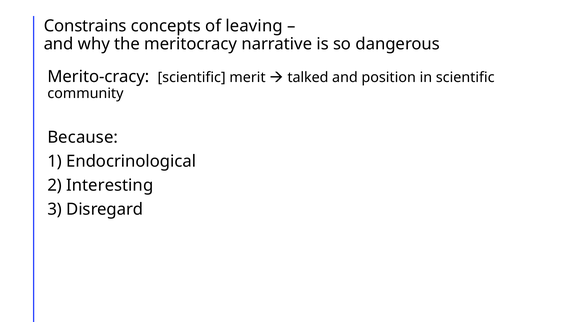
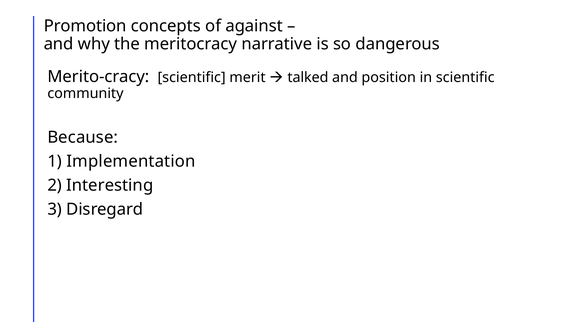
Constrains: Constrains -> Promotion (85, 26)
leaving: leaving -> against (254, 26)
Endocrinological: Endocrinological -> Implementation (131, 162)
